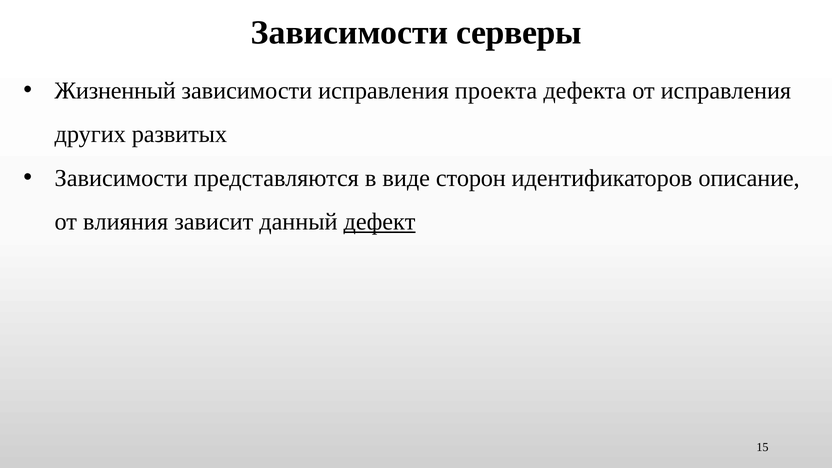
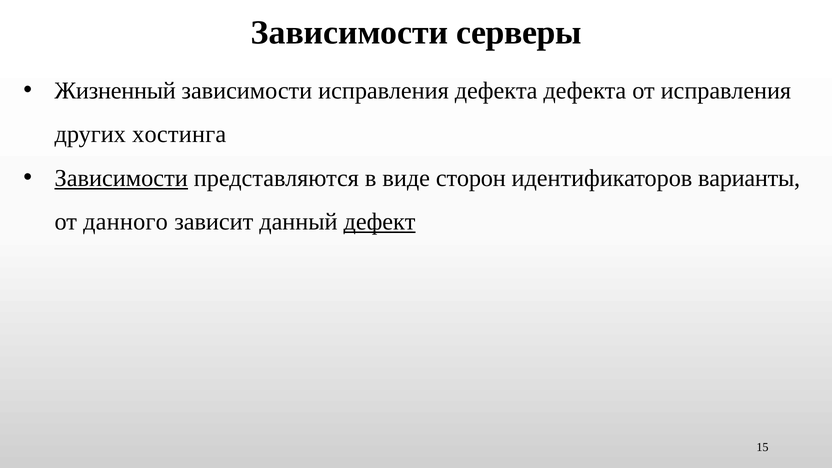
исправления проекта: проекта -> дефекта (496, 91)
развитых: развитых -> хостинга (179, 134)
Зависимости underline: none -> present (121, 178)
описание: описание -> варианты (749, 178)
влияния: влияния -> данного (125, 222)
